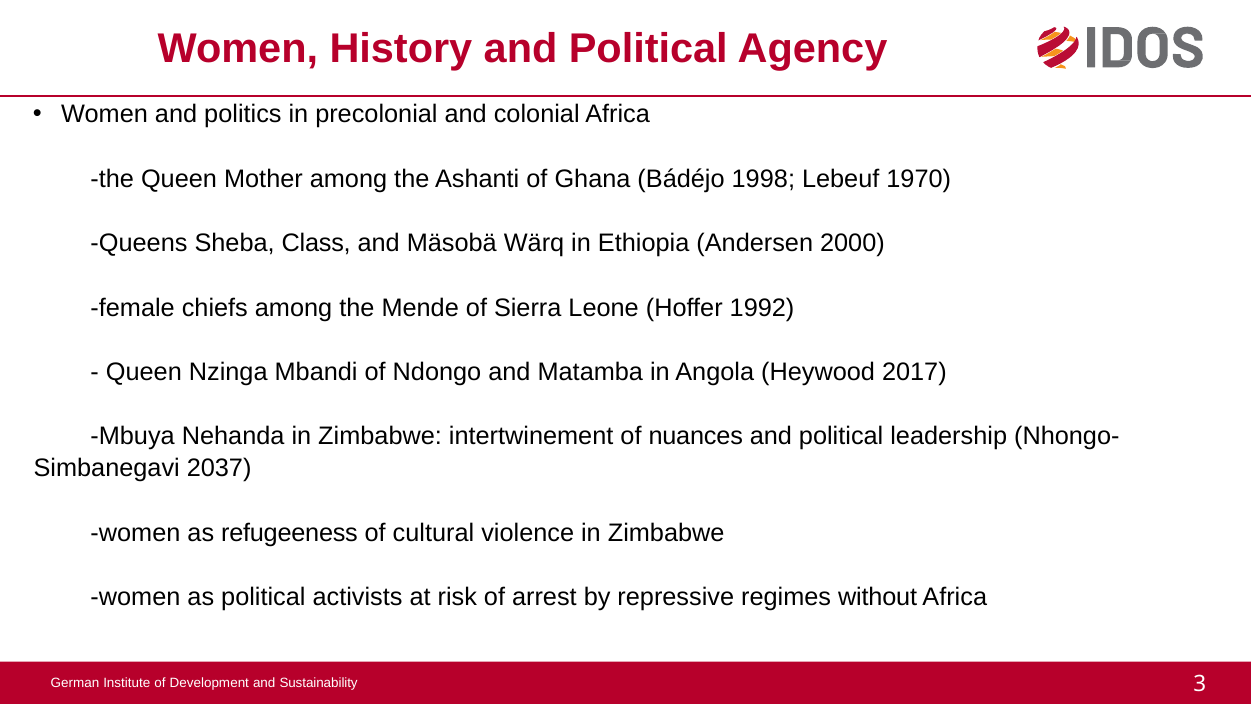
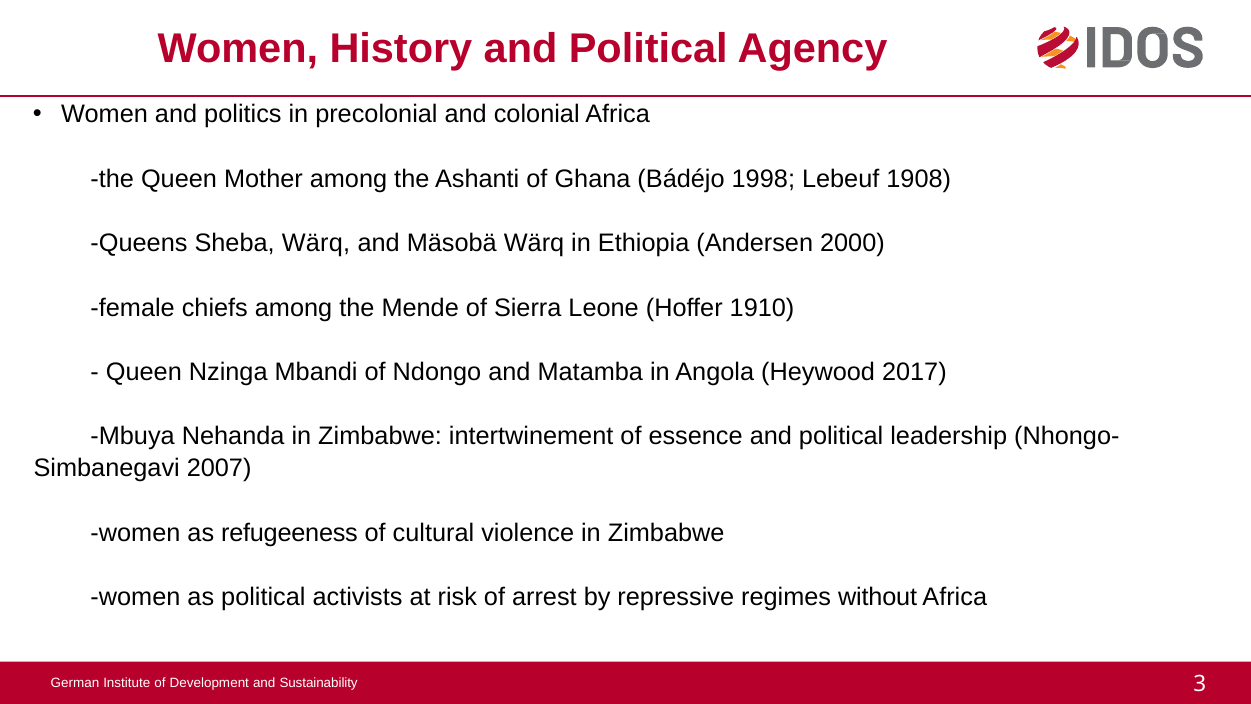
1970: 1970 -> 1908 (919, 179)
Sheba Class: Class -> Wärq (316, 243)
1992: 1992 -> 1910 (762, 308)
nuances: nuances -> essence (696, 436)
2037: 2037 -> 2007 (219, 468)
